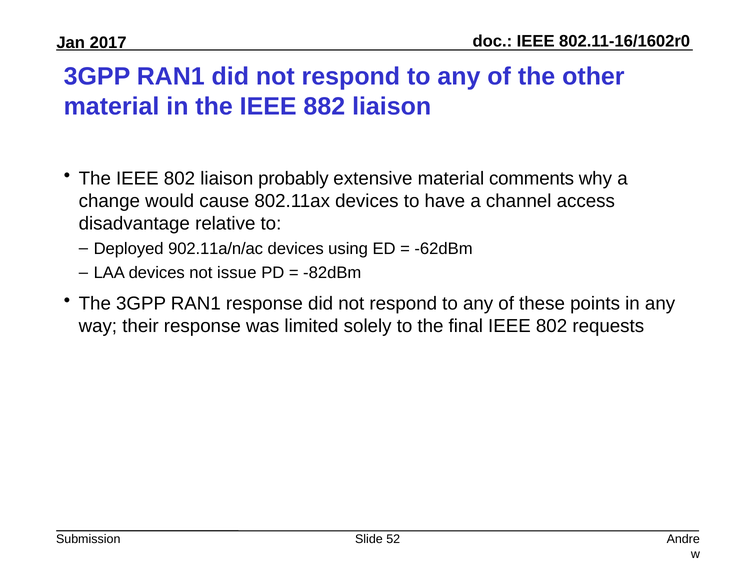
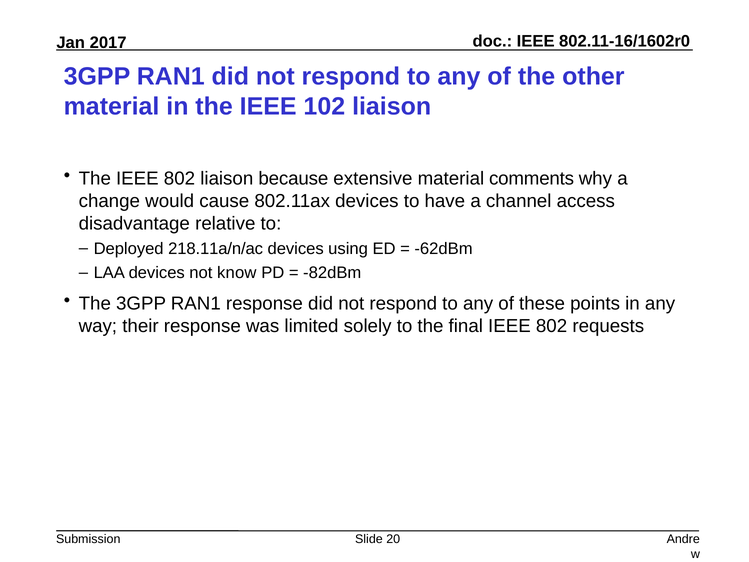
882: 882 -> 102 (324, 107)
probably: probably -> because (293, 179)
902.11a/n/ac: 902.11a/n/ac -> 218.11a/n/ac (216, 249)
issue: issue -> know (237, 273)
52: 52 -> 20 (393, 539)
